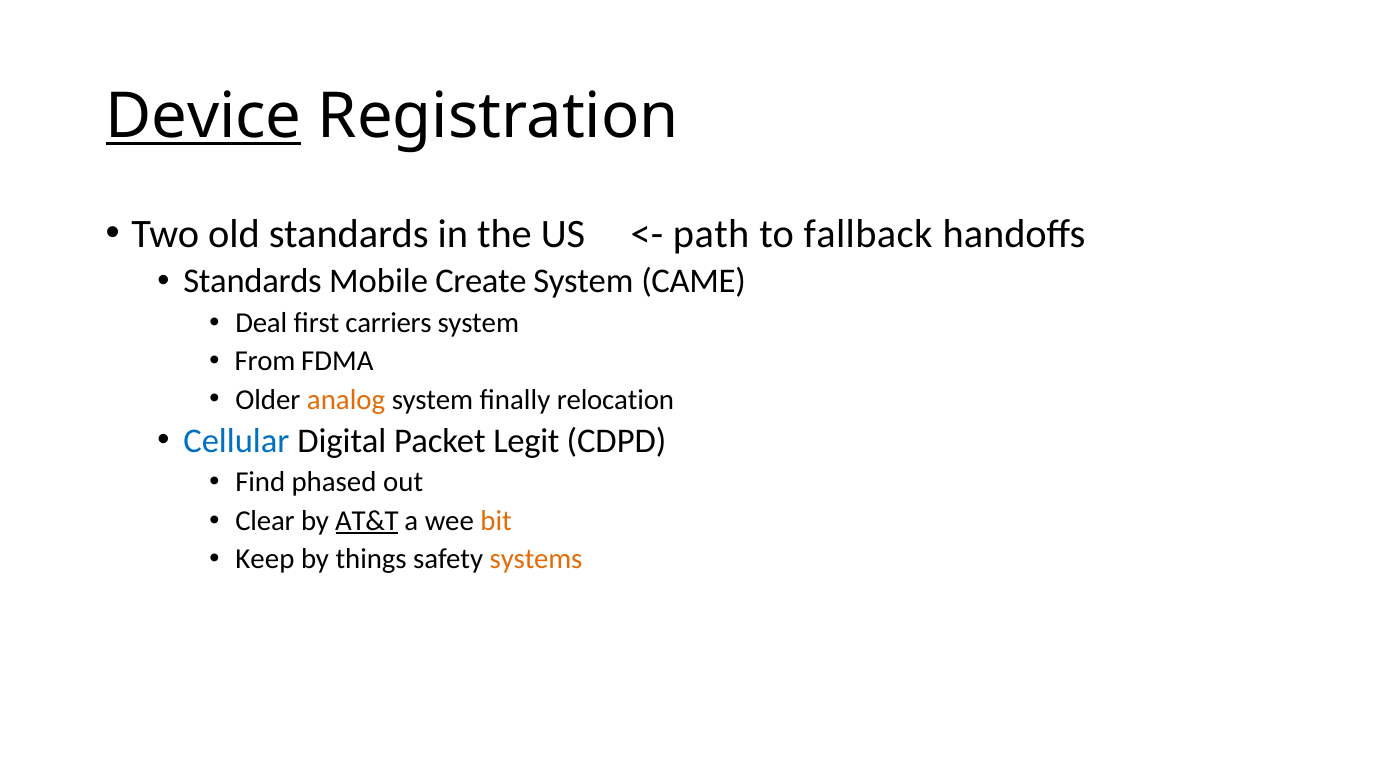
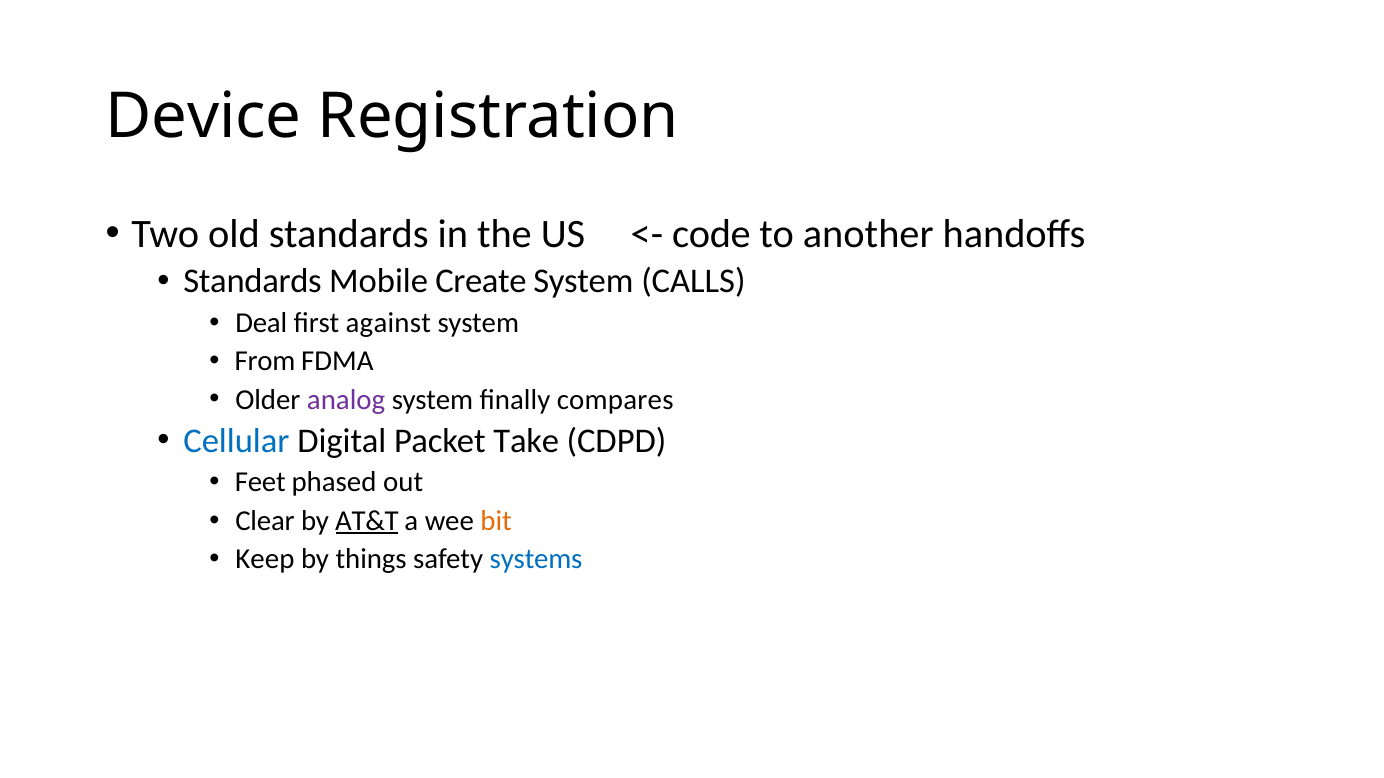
Device underline: present -> none (203, 116)
path: path -> code (711, 234)
fallback: fallback -> another (868, 234)
CAME: CAME -> CALLS (693, 282)
carriers: carriers -> against (388, 323)
analog colour: orange -> purple (346, 400)
relocation: relocation -> compares (615, 400)
Legit: Legit -> Take (526, 441)
Find: Find -> Feet (260, 483)
systems colour: orange -> blue (536, 559)
